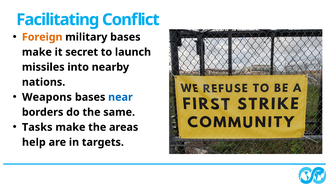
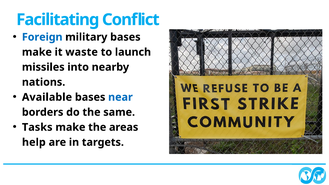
Foreign colour: orange -> blue (42, 37)
secret: secret -> waste (82, 52)
Weapons: Weapons -> Available (47, 97)
